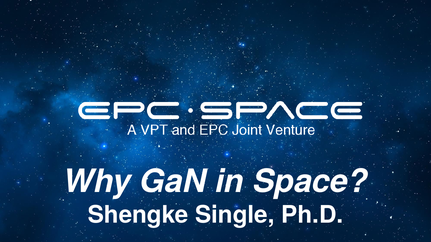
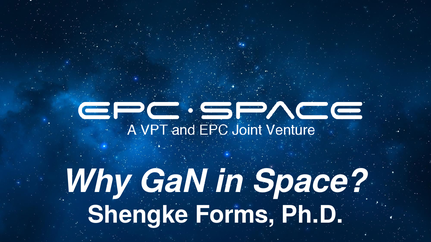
Single: Single -> Forms (235, 215)
